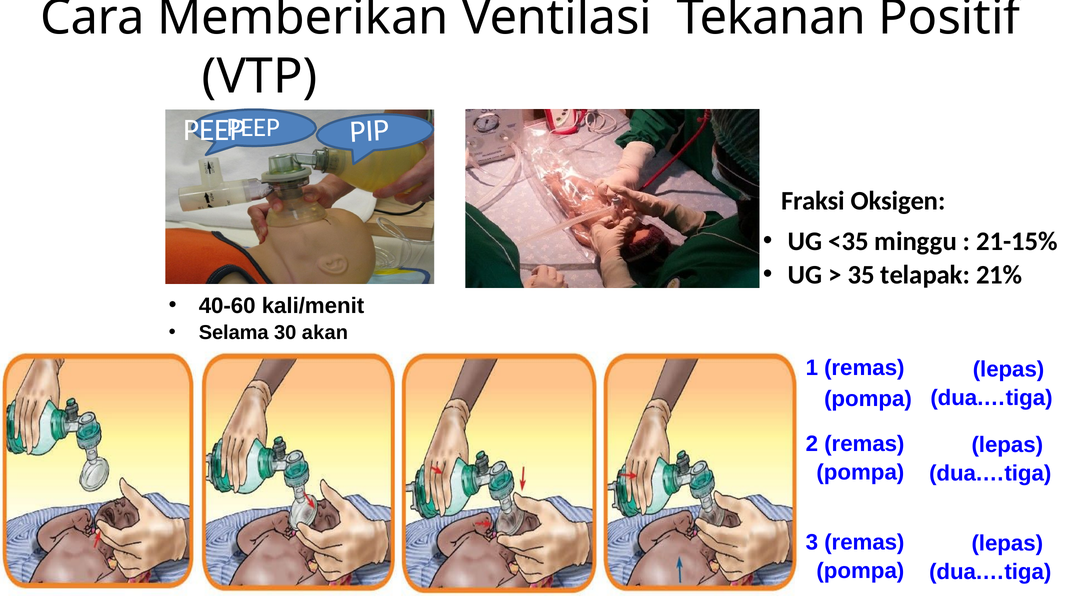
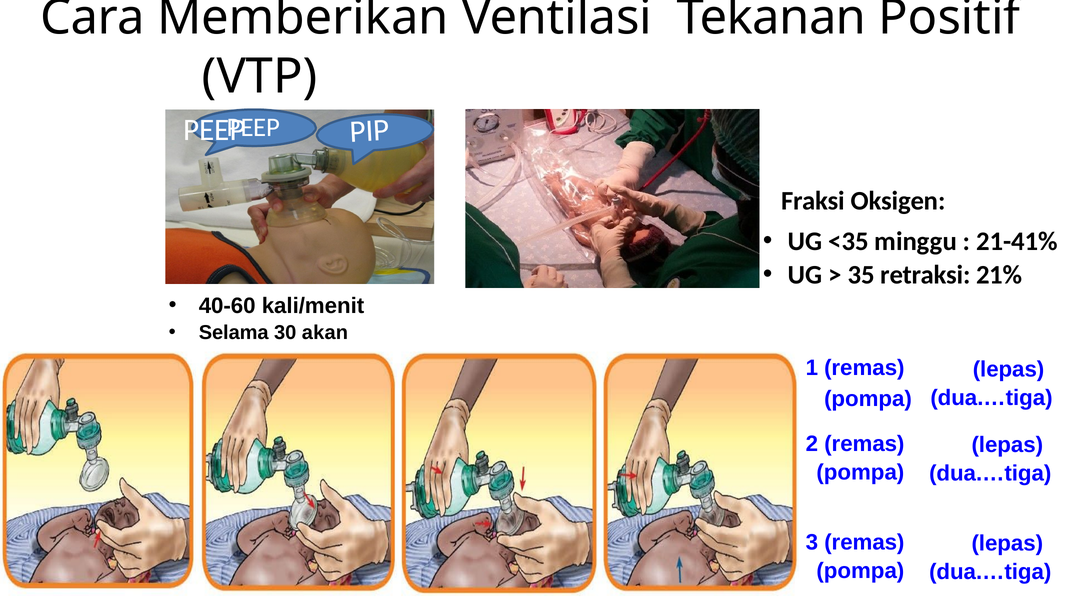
21-15%: 21-15% -> 21-41% (1017, 242)
telapak: telapak -> retraksi (925, 275)
